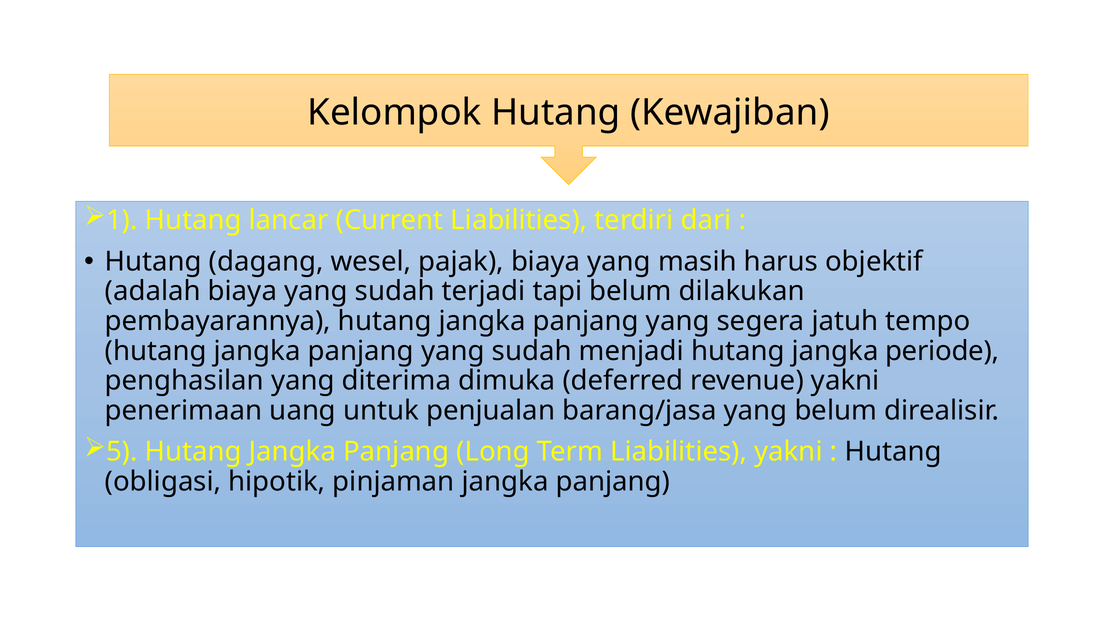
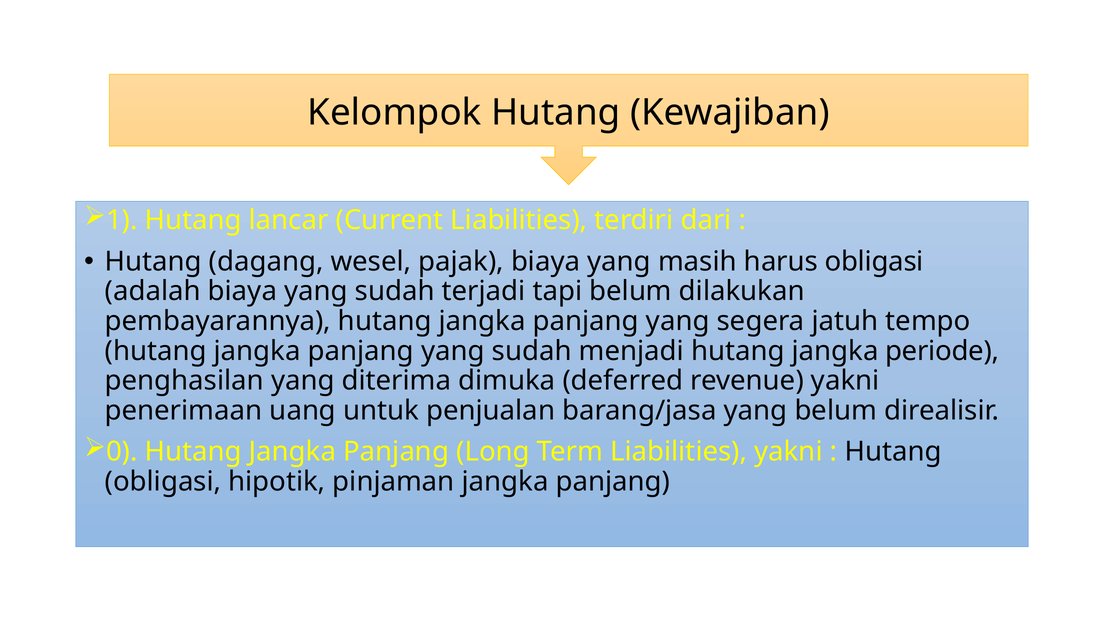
harus objektif: objektif -> obligasi (874, 262)
5: 5 -> 0 (122, 452)
